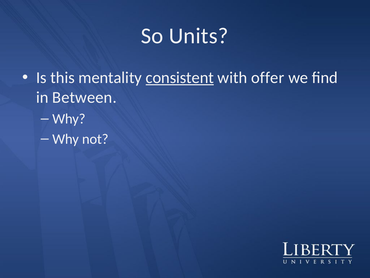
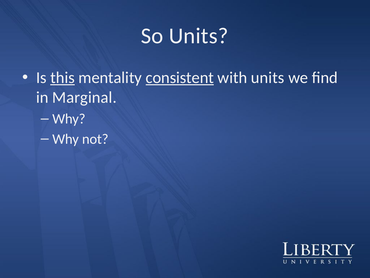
this underline: none -> present (63, 78)
with offer: offer -> units (268, 78)
Between: Between -> Marginal (84, 97)
